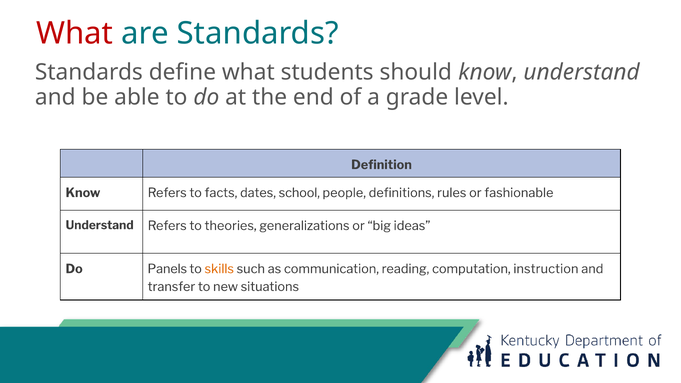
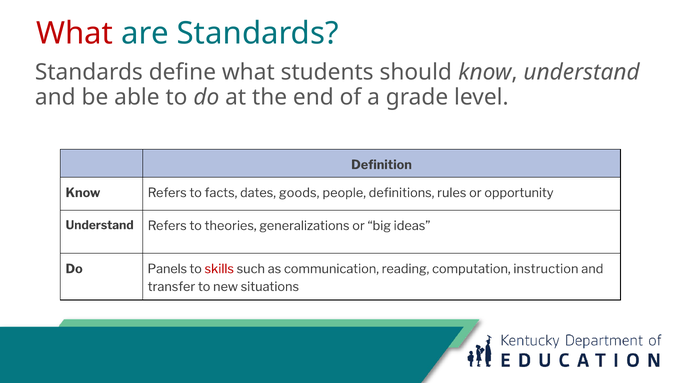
school: school -> goods (299, 193)
fashionable: fashionable -> opportunity (519, 193)
skills colour: orange -> red (219, 269)
